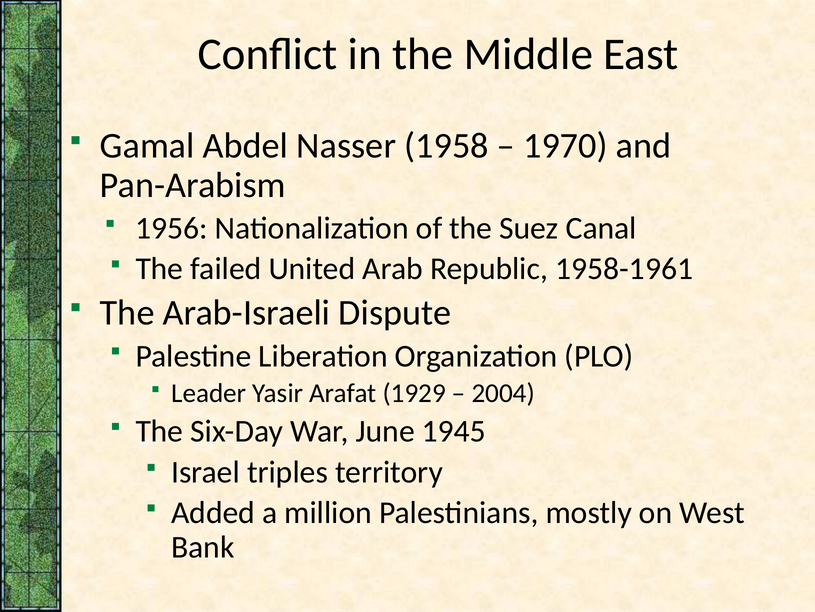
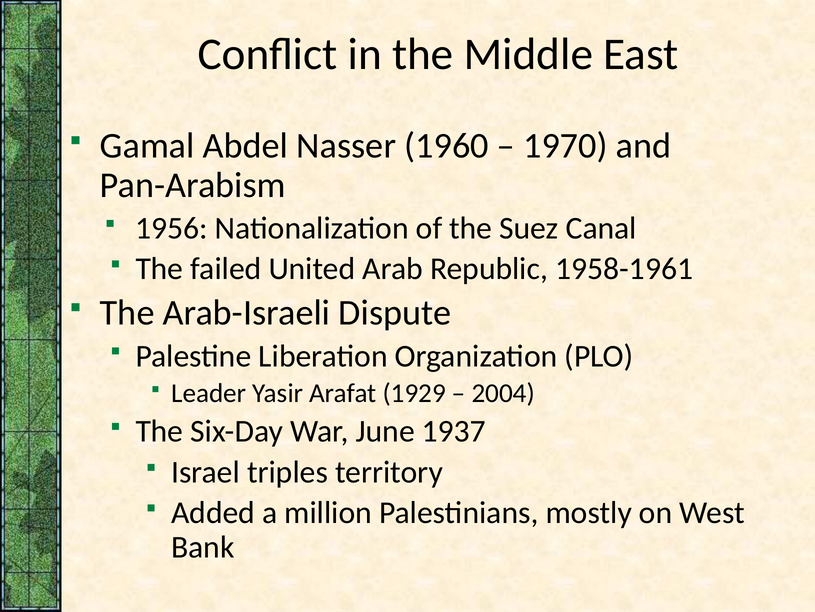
1958: 1958 -> 1960 (447, 146)
1945: 1945 -> 1937 (454, 431)
